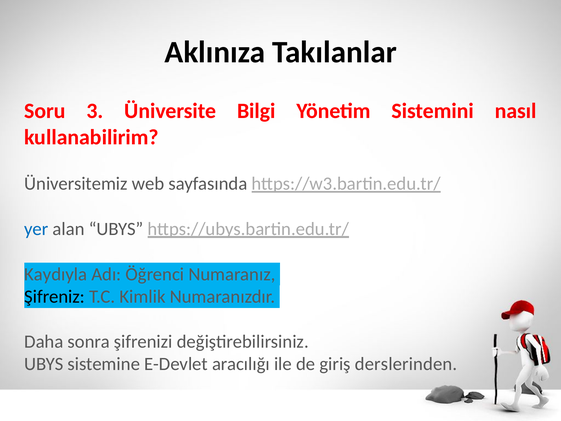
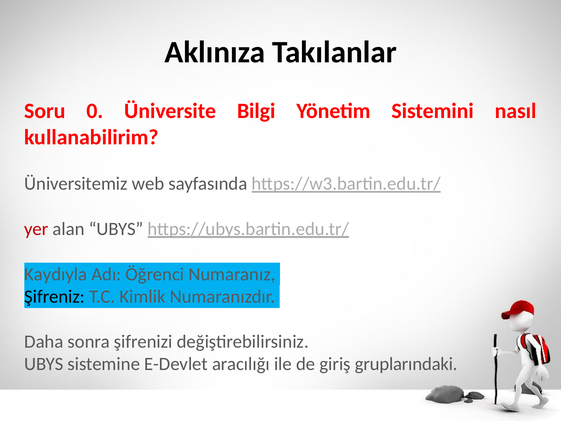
3: 3 -> 0 (95, 111)
yer colour: blue -> red (36, 229)
derslerinden: derslerinden -> gruplarındaki (406, 364)
